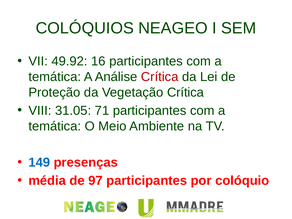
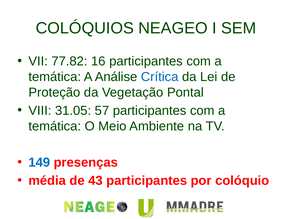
49.92: 49.92 -> 77.82 (70, 61)
Crítica colour: red -> blue (160, 77)
Vegetação Crítica: Crítica -> Pontal (185, 92)
71: 71 -> 57 (102, 111)
97: 97 -> 43 (95, 181)
